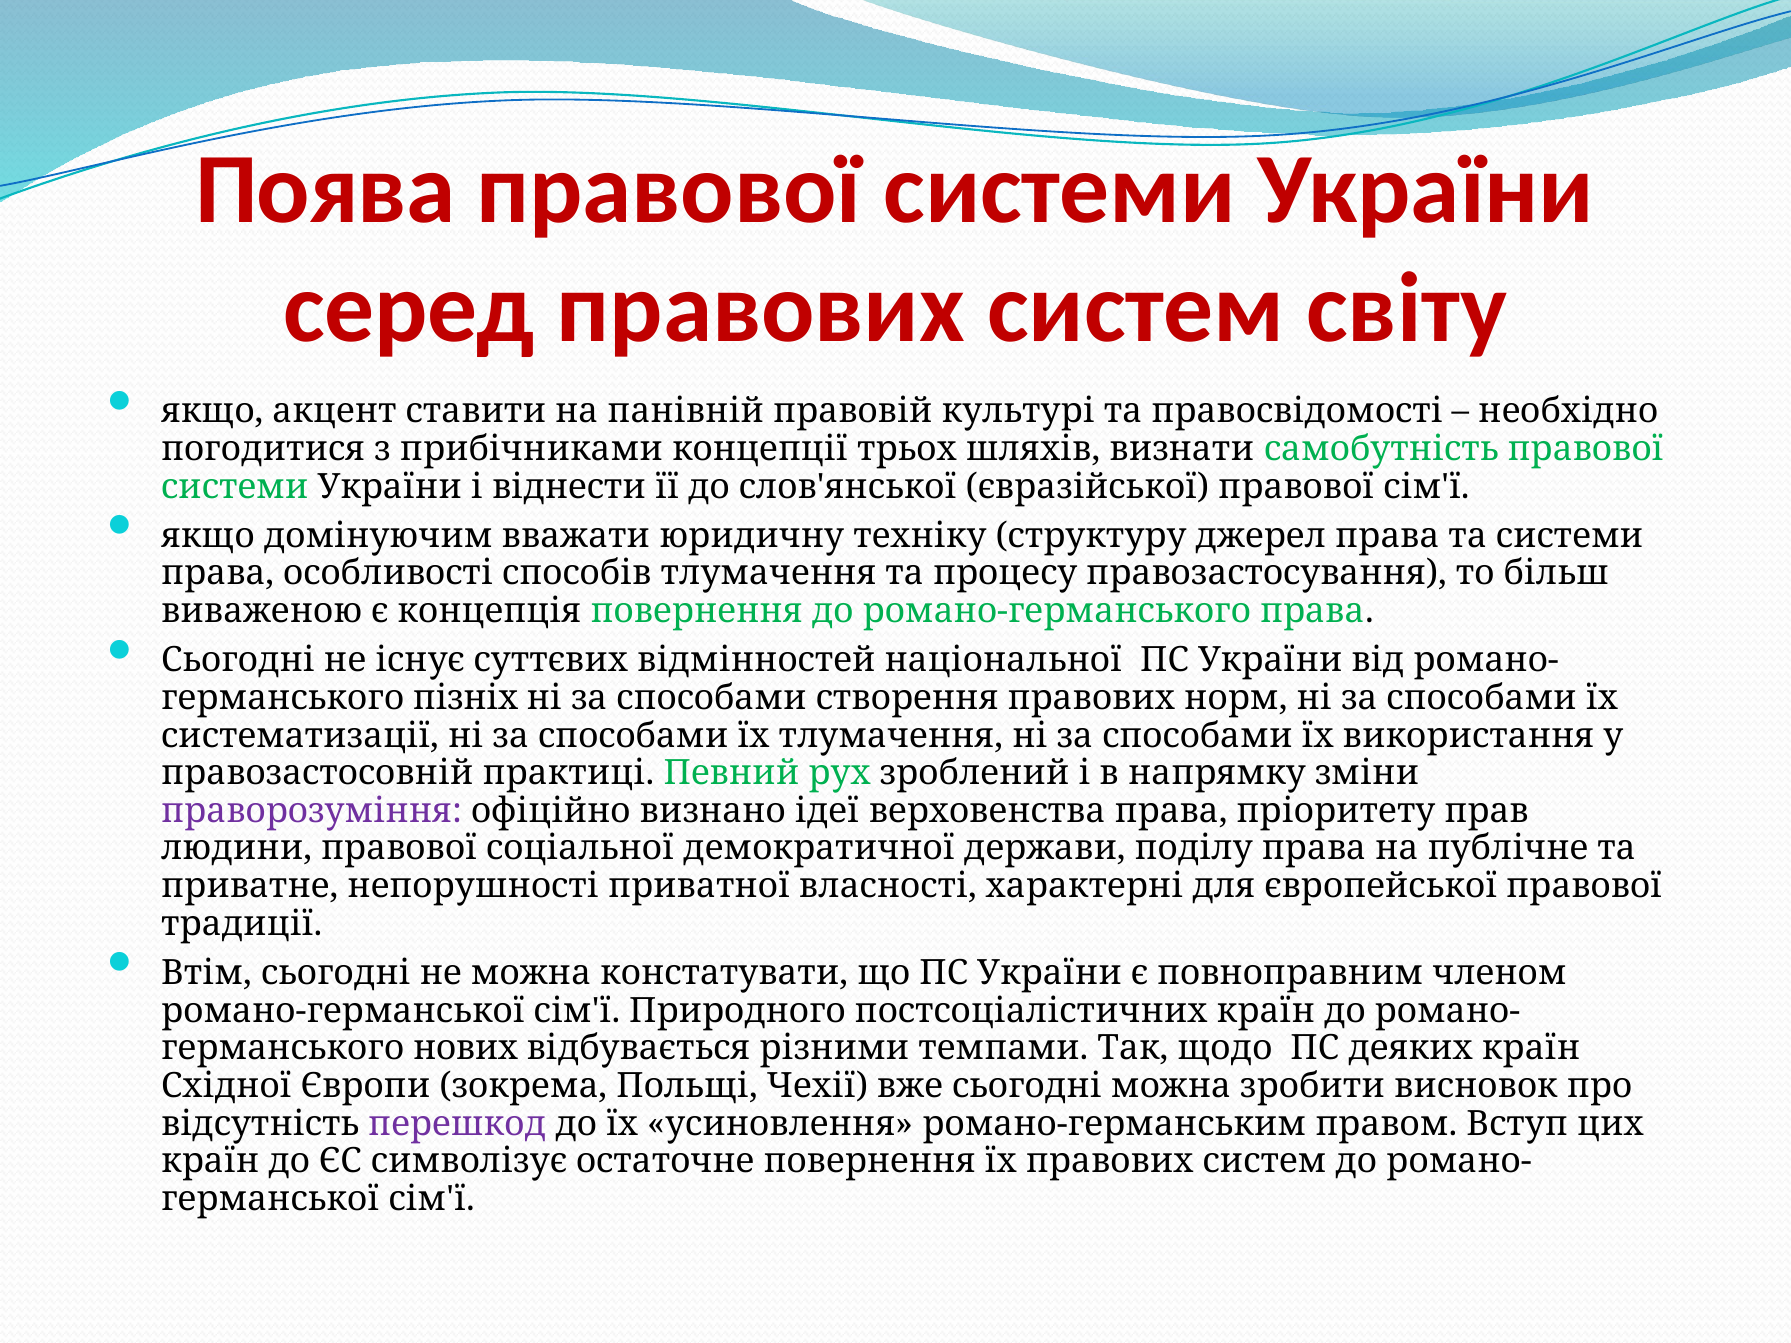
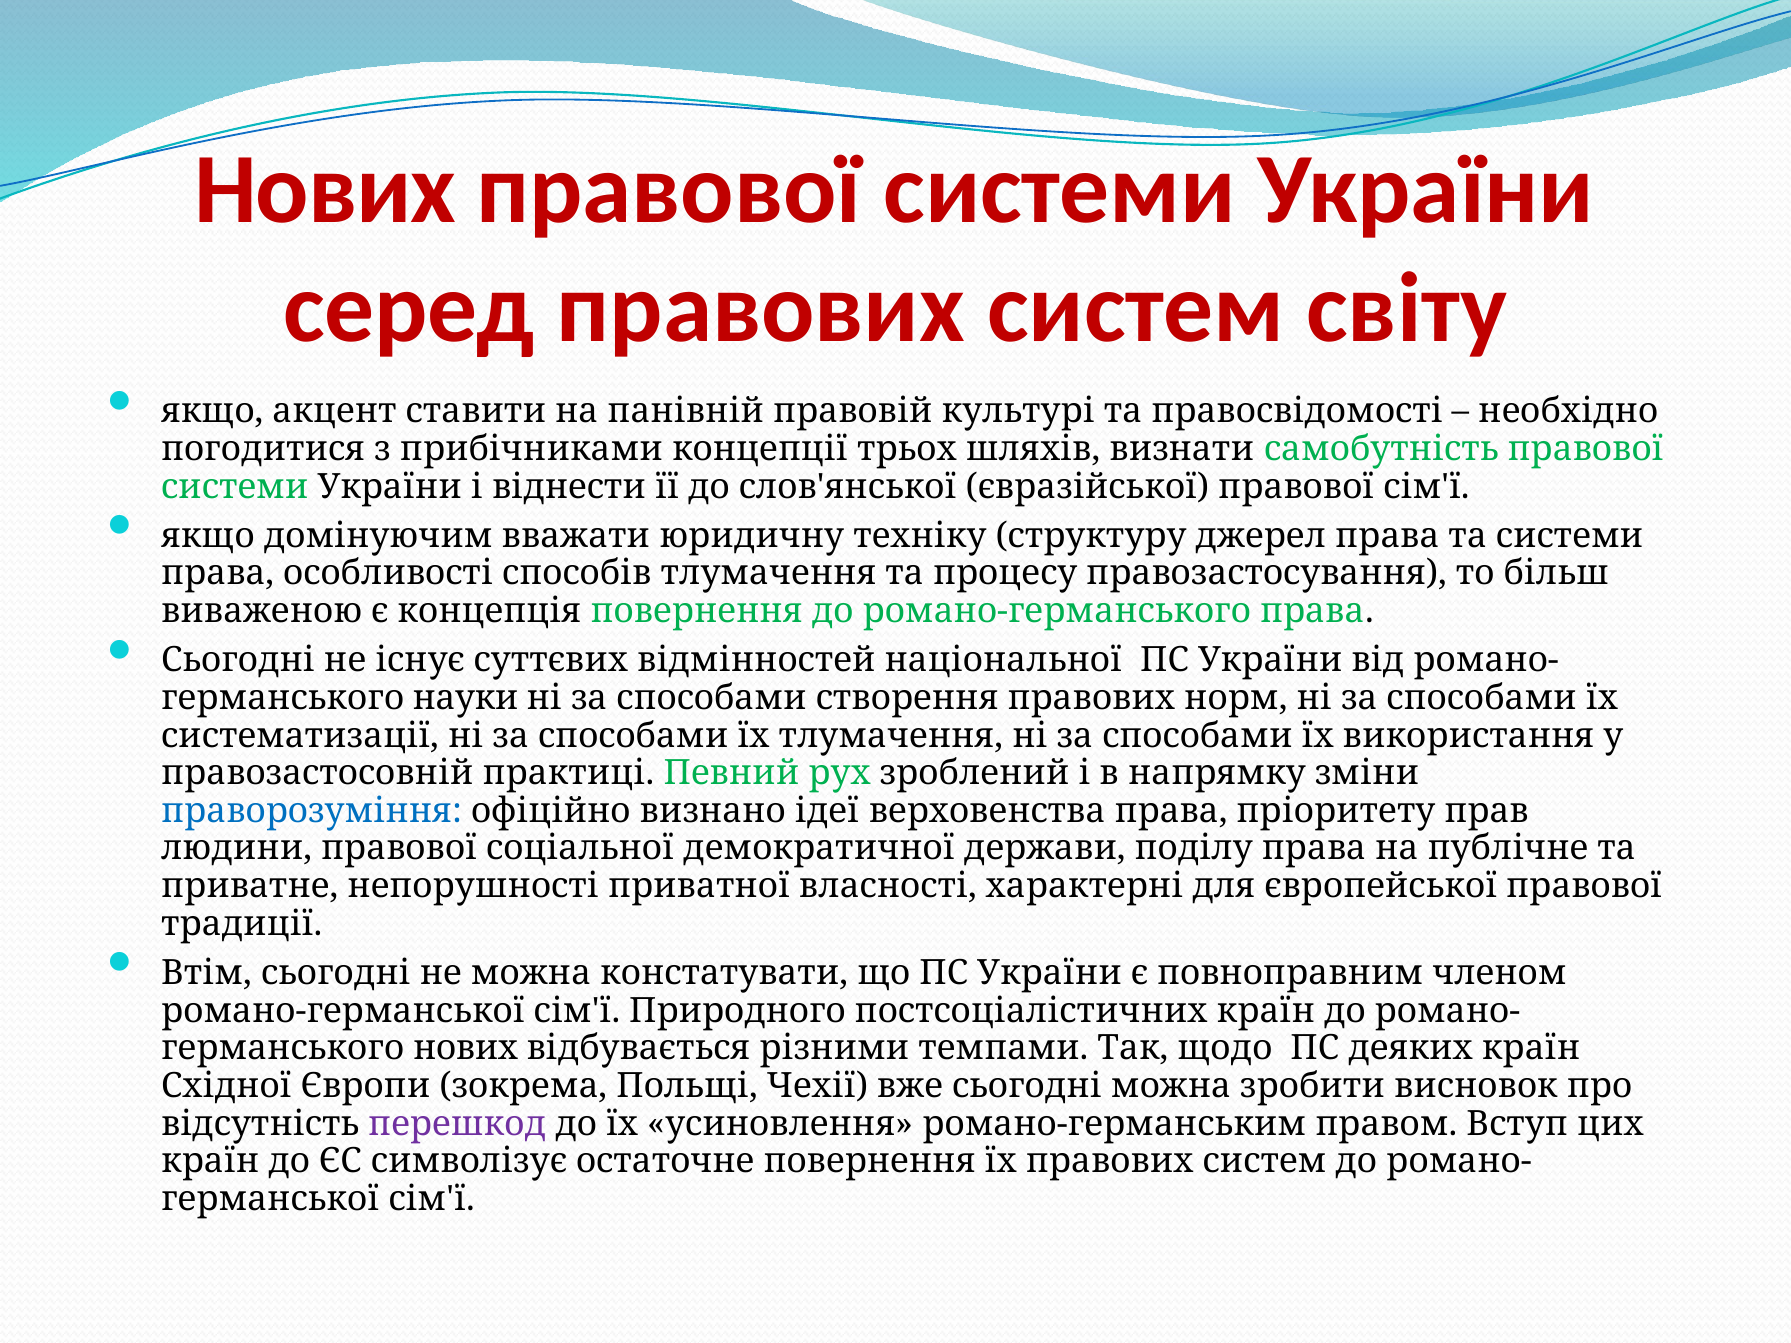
Поява: Поява -> Нових (325, 190)
пізніх: пізніх -> науки (466, 698)
праворозуміння colour: purple -> blue (312, 811)
